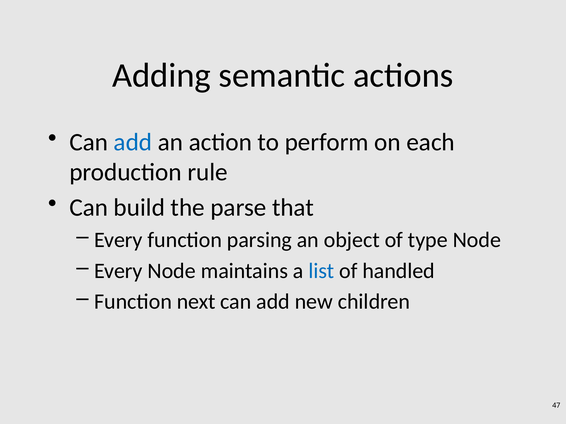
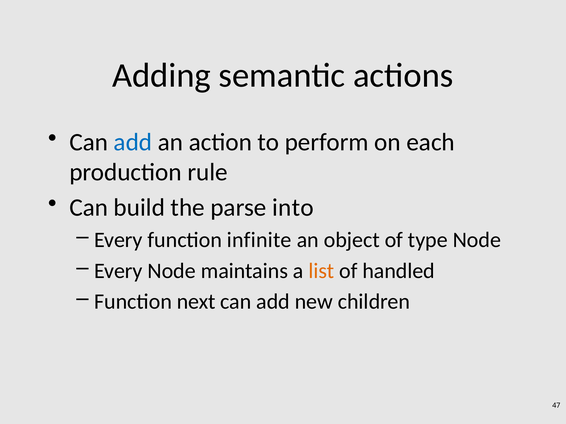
that: that -> into (293, 208)
parsing: parsing -> infinite (259, 240)
list colour: blue -> orange (321, 271)
